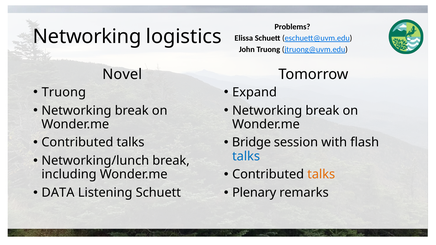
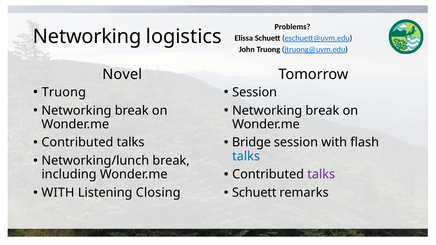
Expand: Expand -> Session (255, 92)
talks colour: orange -> purple (321, 175)
DATA: DATA -> WITH (58, 193)
Listening Schuett: Schuett -> Closing (158, 193)
Plenary: Plenary -> Schuett (254, 193)
